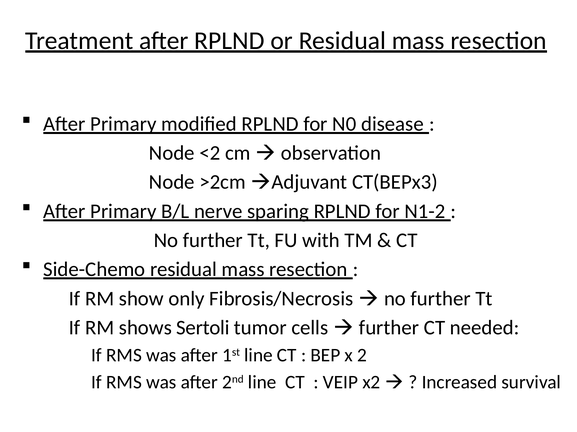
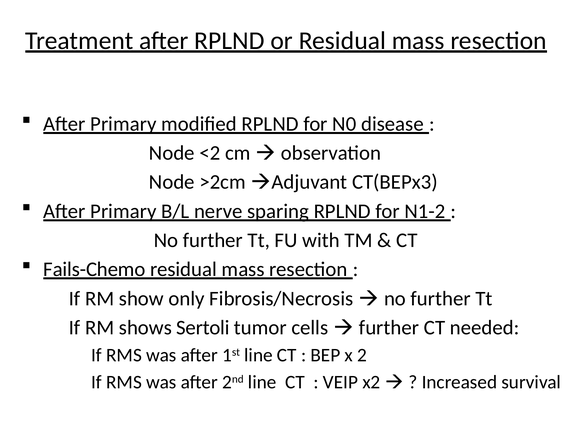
Side-Chemo: Side-Chemo -> Fails-Chemo (94, 270)
